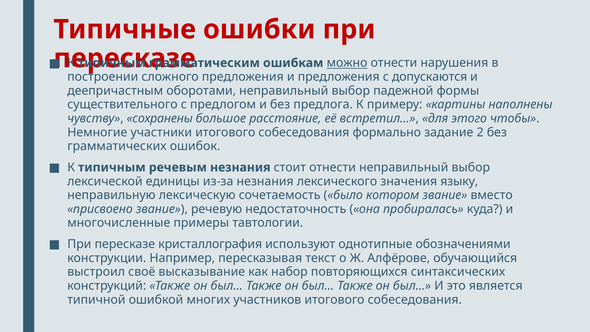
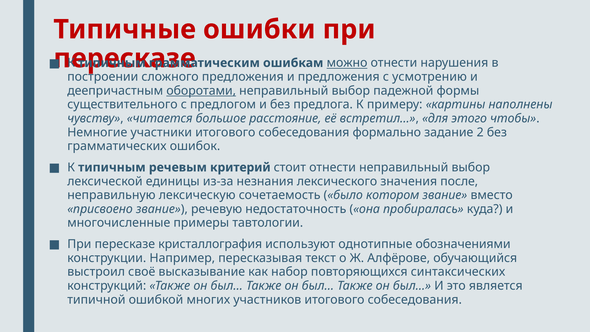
допускаются: допускаются -> усмотрению (430, 77)
оборотами underline: none -> present (201, 91)
сохранены: сохранены -> читается (160, 118)
речевым незнания: незнания -> критерий (240, 167)
языку: языку -> после (459, 181)
